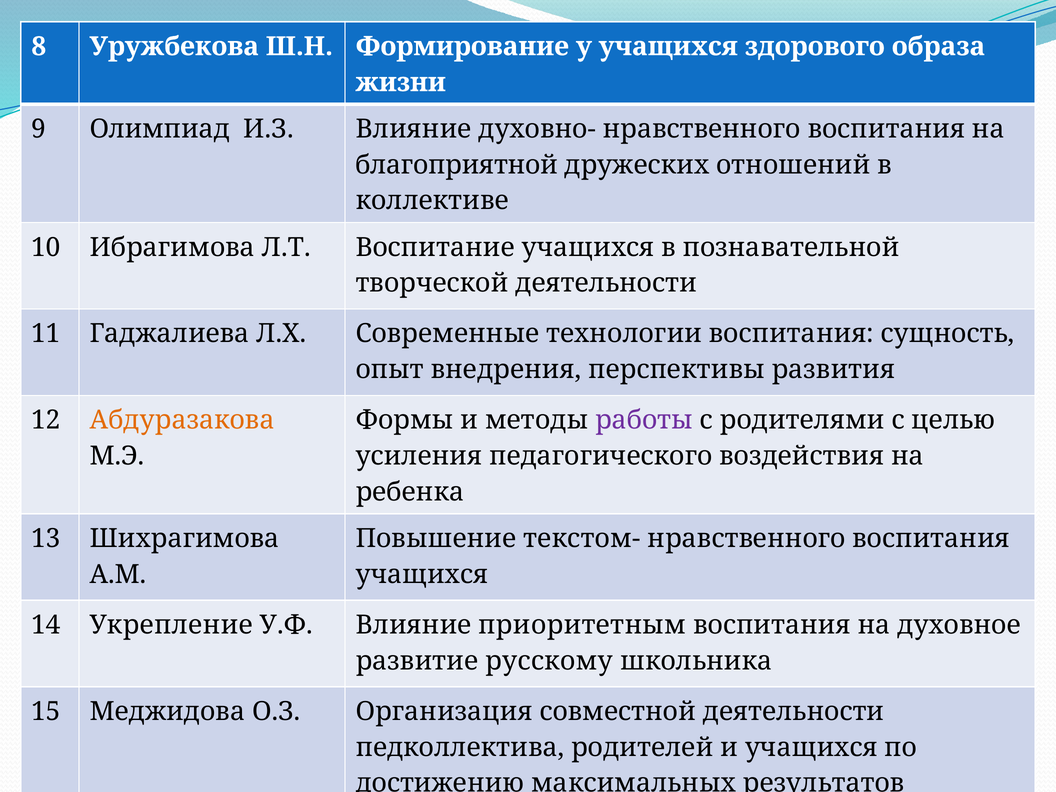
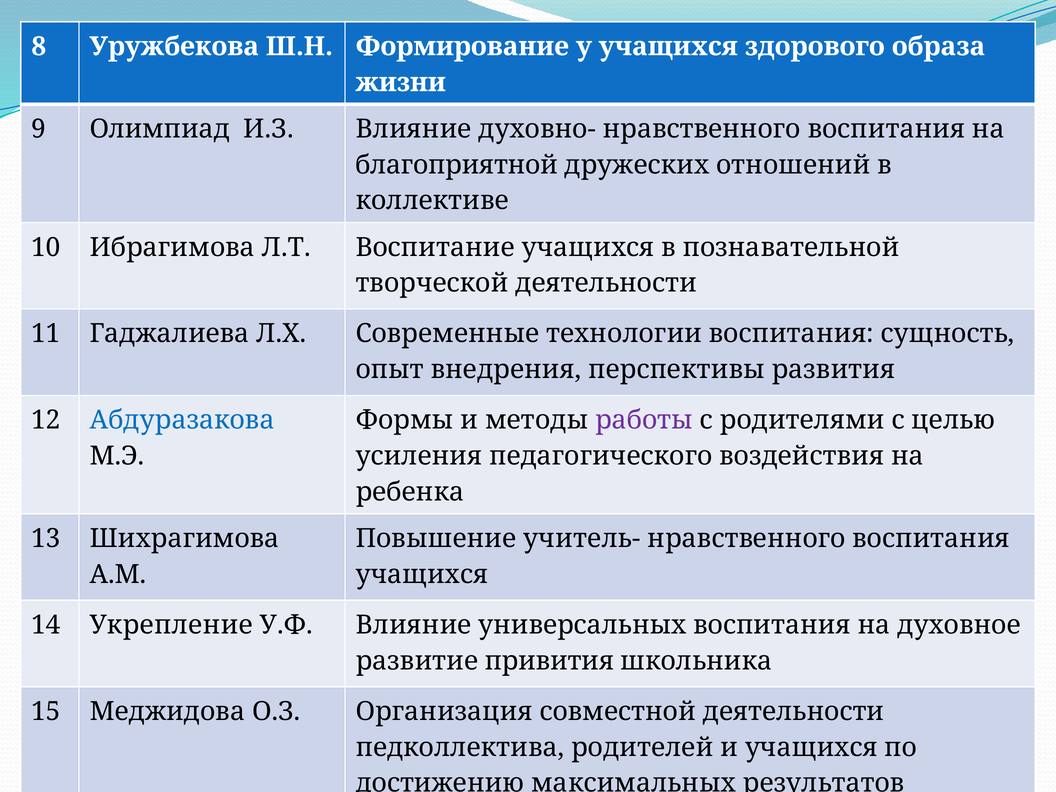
Абдуразакова colour: orange -> blue (182, 420)
текстом-: текстом- -> учитель- (582, 539)
приоритетным: приоритетным -> универсальных (582, 625)
русскому: русскому -> привития (549, 661)
